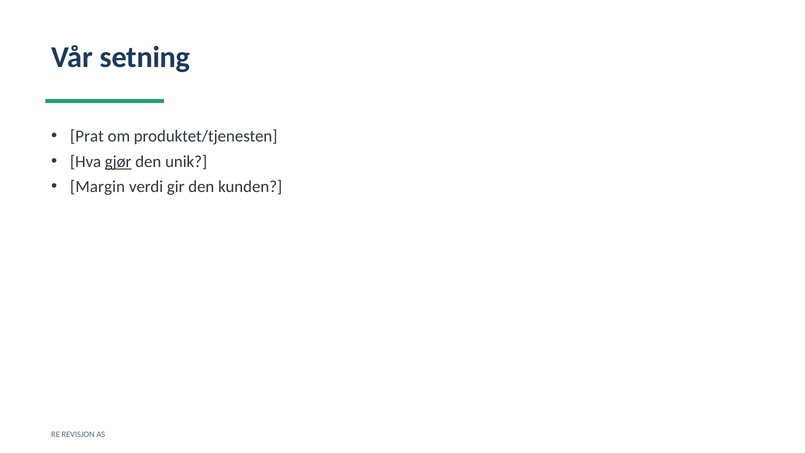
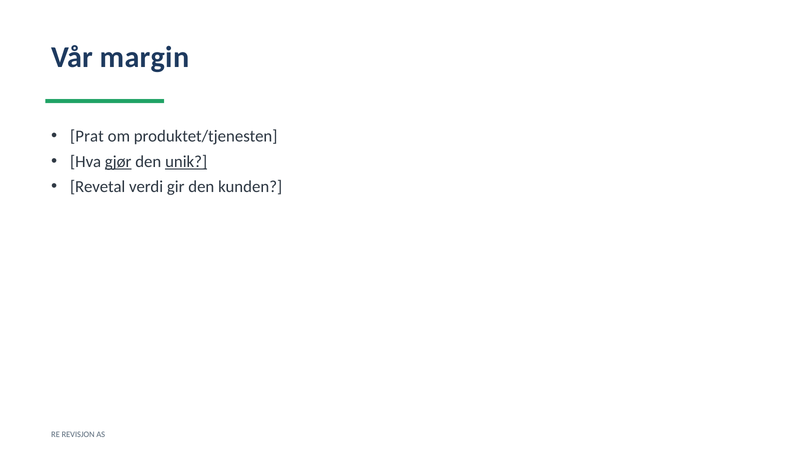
setning: setning -> margin (145, 57)
unik underline: none -> present (186, 162)
Margin: Margin -> Revetal (98, 187)
